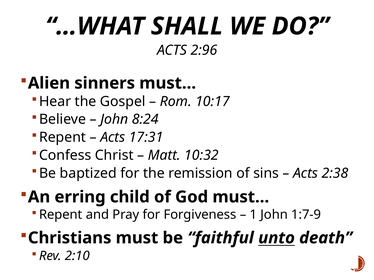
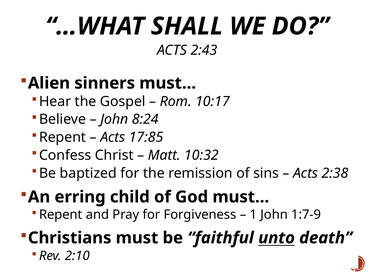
2:96: 2:96 -> 2:43 (204, 50)
17:31: 17:31 -> 17:85 (146, 138)
